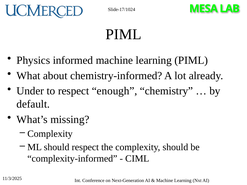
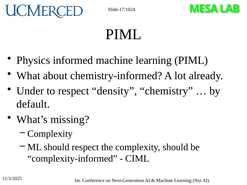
enough: enough -> density (114, 91)
